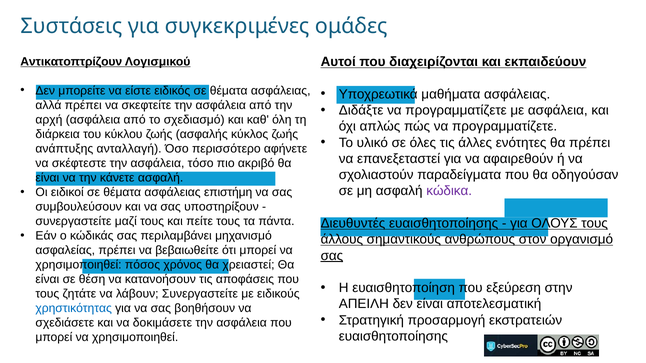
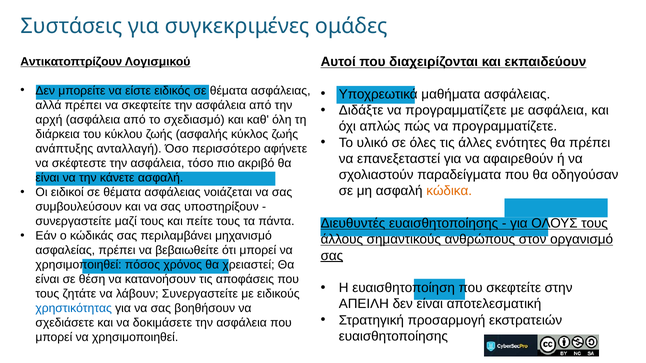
κώδικα colour: purple -> orange (449, 191)
επιστήμη: επιστήμη -> νοιάζεται (228, 192)
που εξεύρεση: εξεύρεση -> σκεφτείτε (514, 288)
